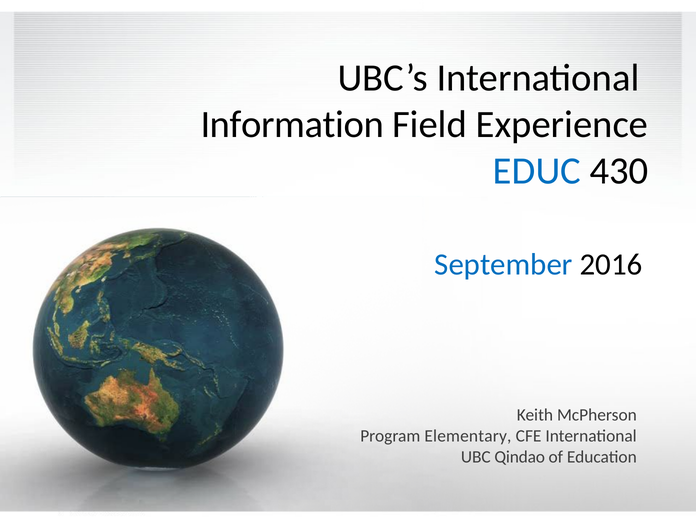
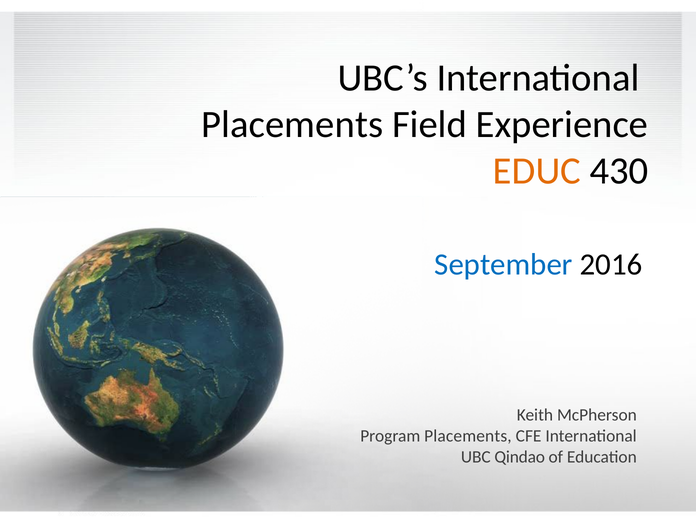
Information: Information -> Placements (292, 124)
EDUC colour: blue -> orange (537, 171)
Program Elementary: Elementary -> Placements (468, 436)
